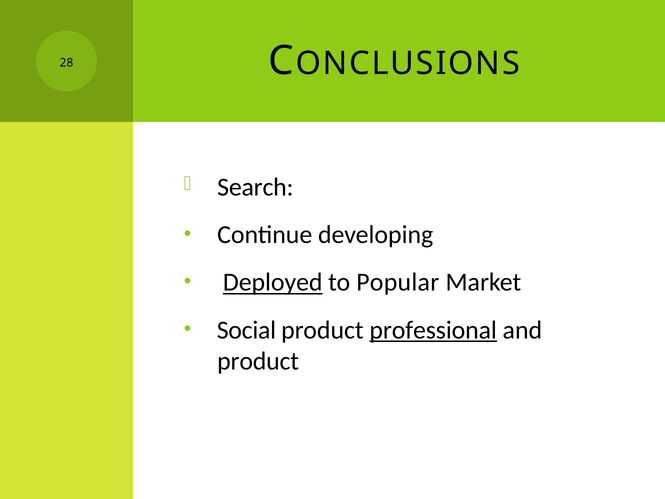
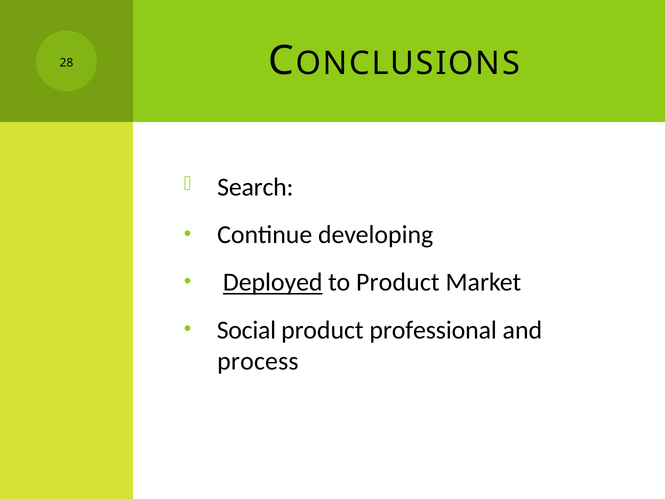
to Popular: Popular -> Product (398, 282)
professional underline: present -> none (433, 330)
product: product -> process (258, 361)
